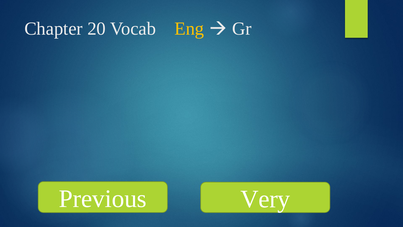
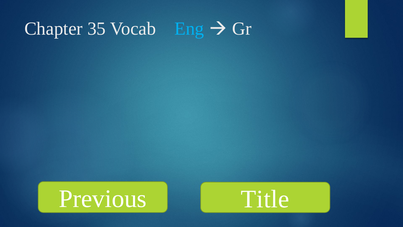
20: 20 -> 35 (97, 29)
Eng colour: yellow -> light blue (189, 29)
Very: Very -> Title (265, 199)
